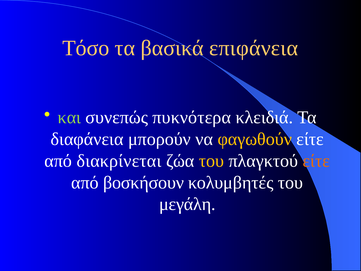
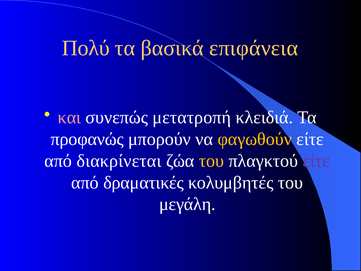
Τόσο: Τόσο -> Πολύ (86, 48)
και colour: light green -> pink (69, 117)
πυκνότερα: πυκνότερα -> μετατροπή (192, 117)
διαφάνεια: διαφάνεια -> προφανώς (87, 139)
είτε colour: orange -> purple (316, 161)
βοσκήσουν: βοσκήσουν -> δραματικές (144, 182)
